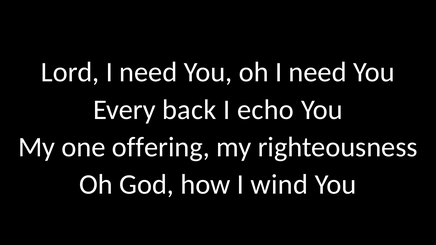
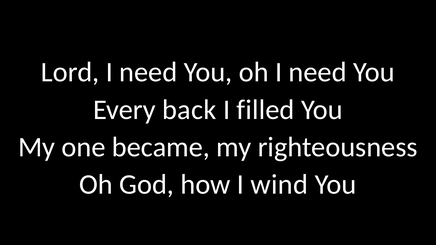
echo: echo -> filled (266, 110)
offering: offering -> became (161, 147)
